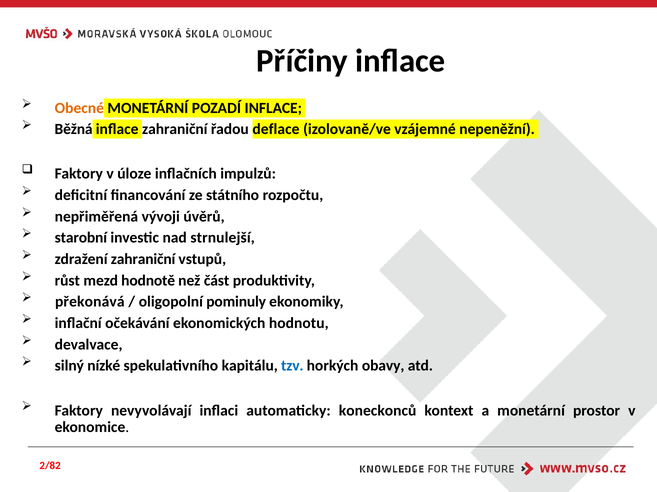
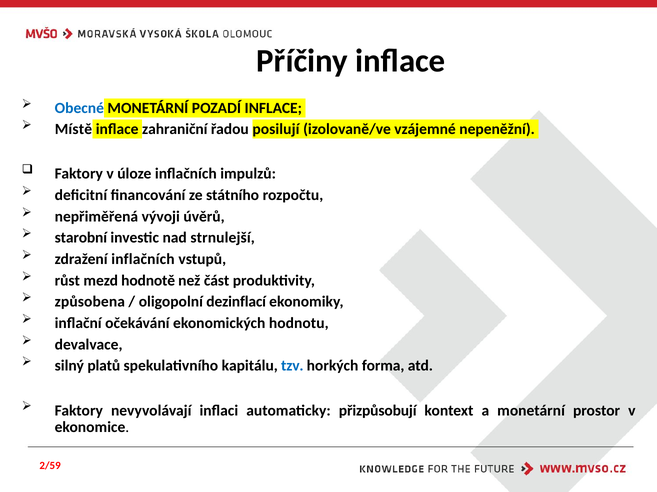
Obecné colour: orange -> blue (79, 108)
Běžná: Běžná -> Místě (73, 130)
deflace: deflace -> posilují (276, 130)
zdražení zahraniční: zahraniční -> inflačních (143, 260)
překonává: překonává -> způsobena (90, 302)
pominuly: pominuly -> dezinflací (236, 302)
nízké: nízké -> platů (104, 366)
obavy: obavy -> forma (383, 366)
koneckonců: koneckonců -> přizpůsobují (378, 411)
2/82: 2/82 -> 2/59 (50, 466)
